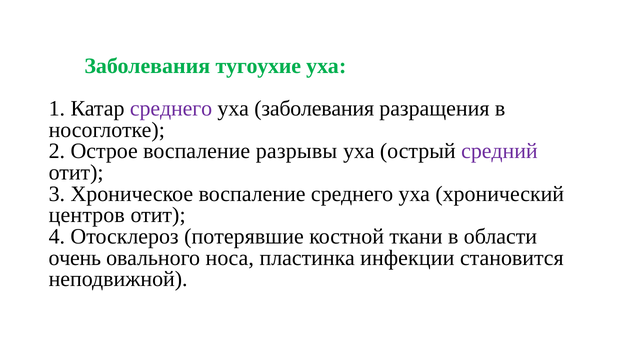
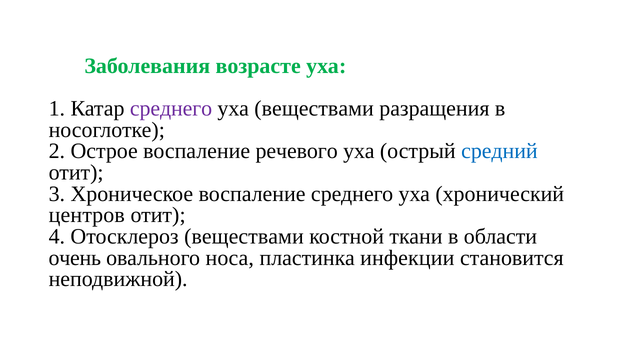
тугоухие: тугоухие -> возрасте (258, 66)
уха заболевания: заболевания -> веществами (314, 109)
разрывы: разрывы -> речевого (297, 151)
средний colour: purple -> blue (499, 151)
Отосклероз потерявшие: потерявшие -> веществами (244, 236)
